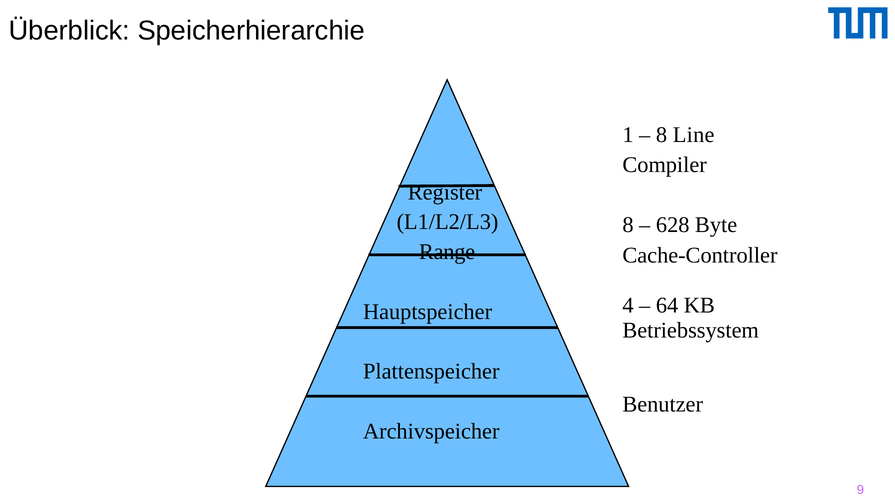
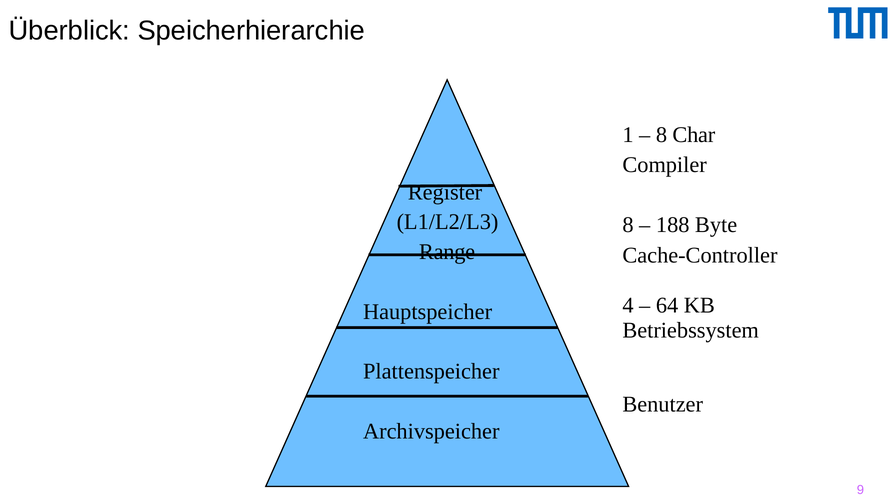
Line: Line -> Char (694, 135)
628: 628 -> 188 (673, 225)
